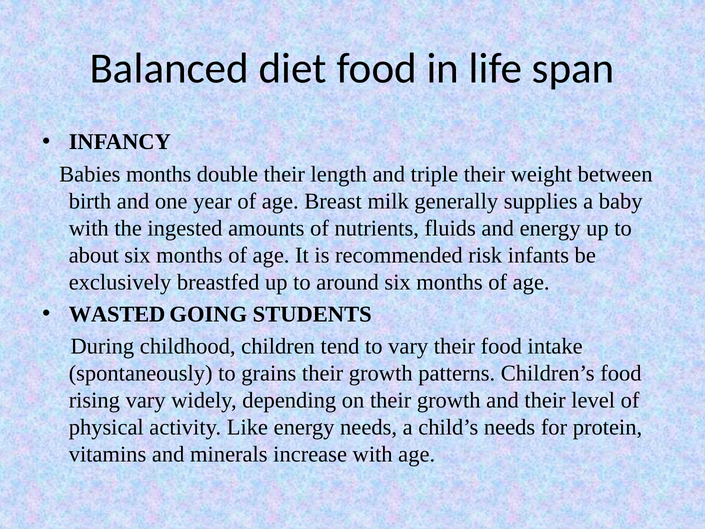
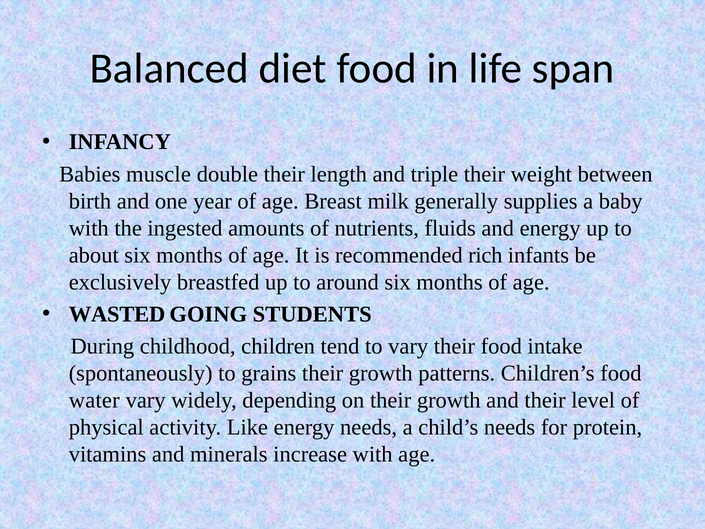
Babies months: months -> muscle (159, 174)
risk: risk -> rich (485, 255)
rising: rising -> water (94, 400)
